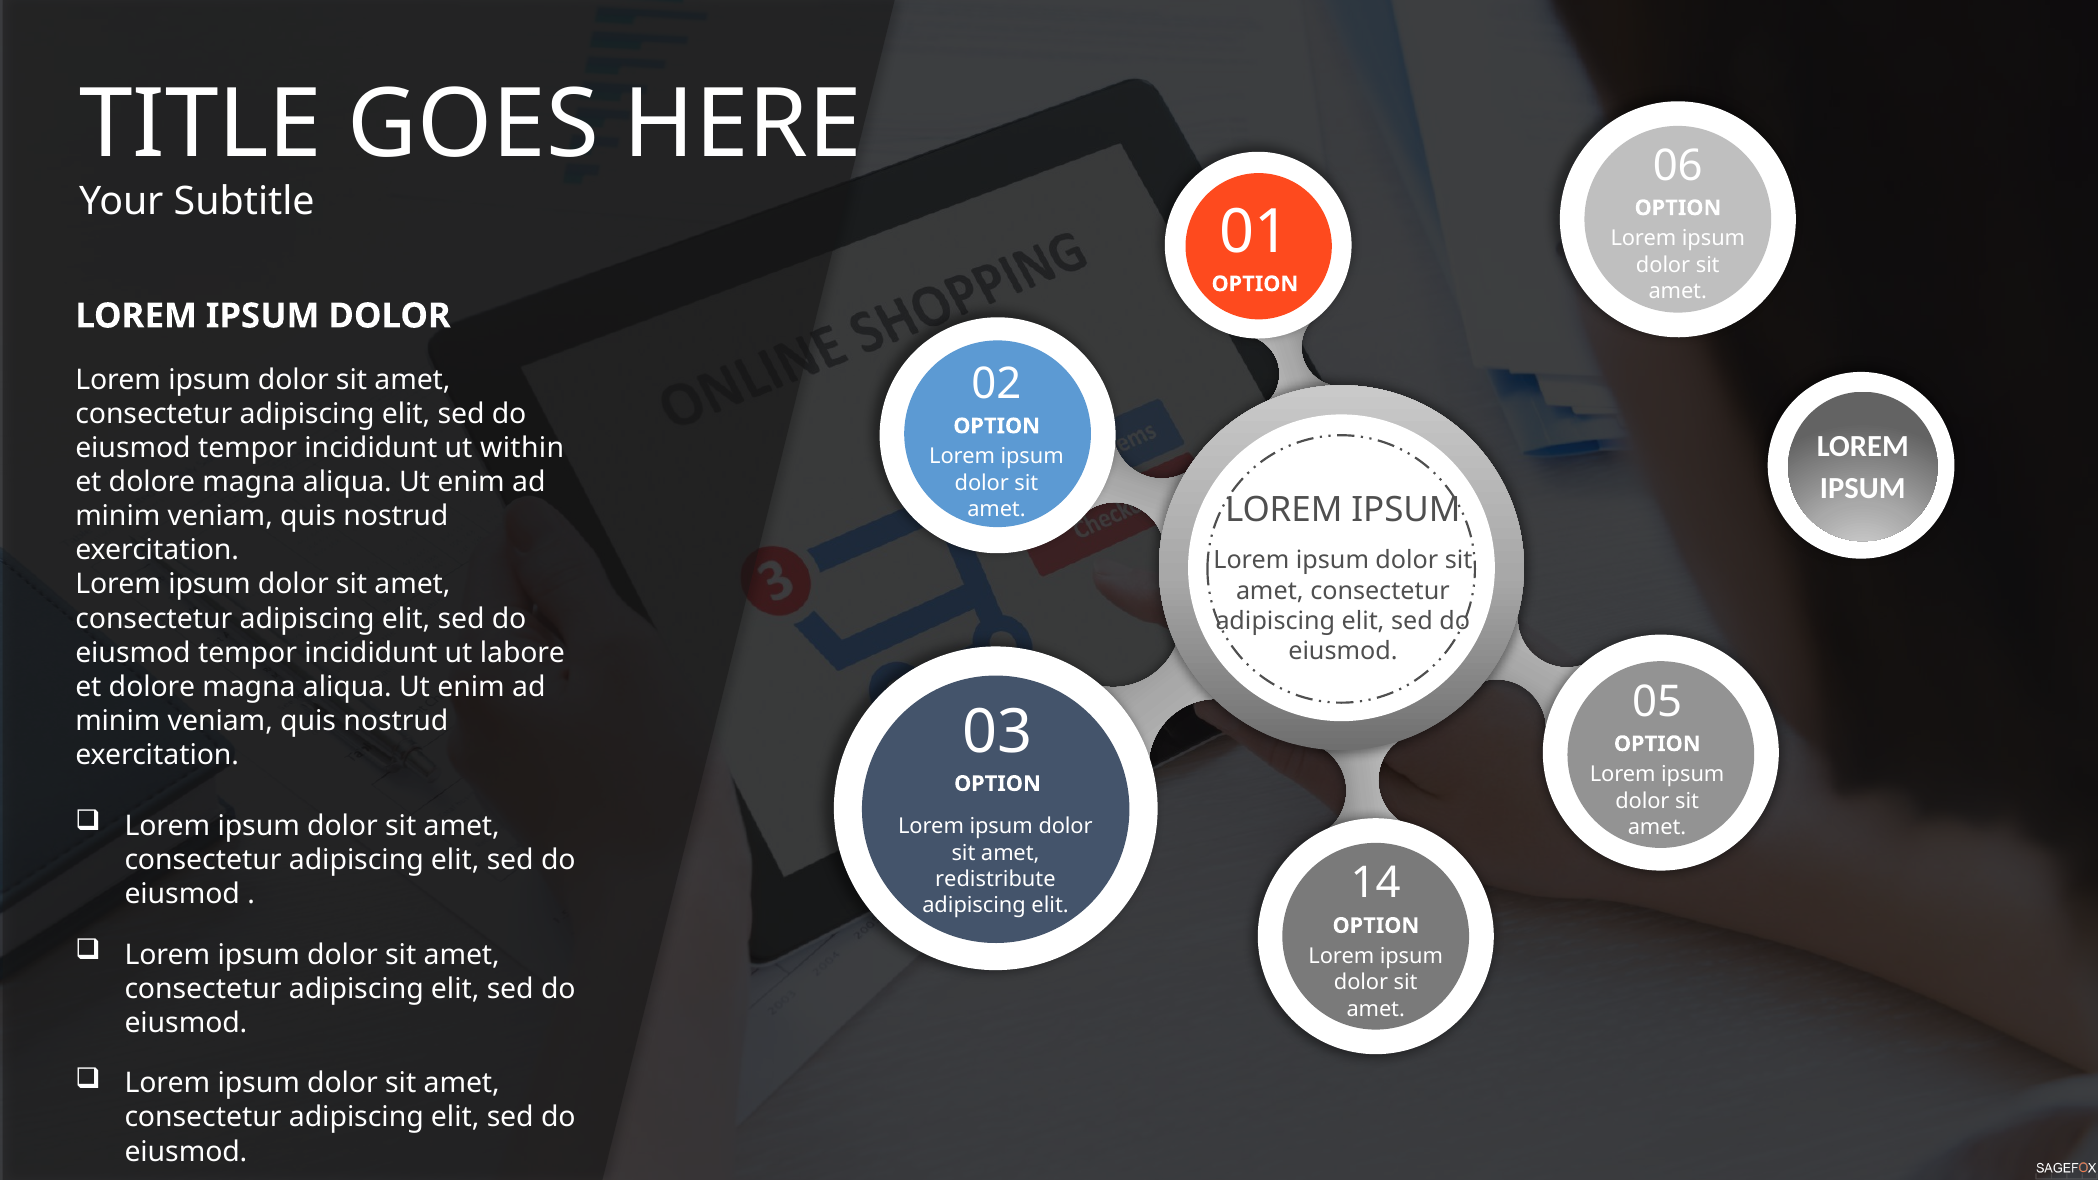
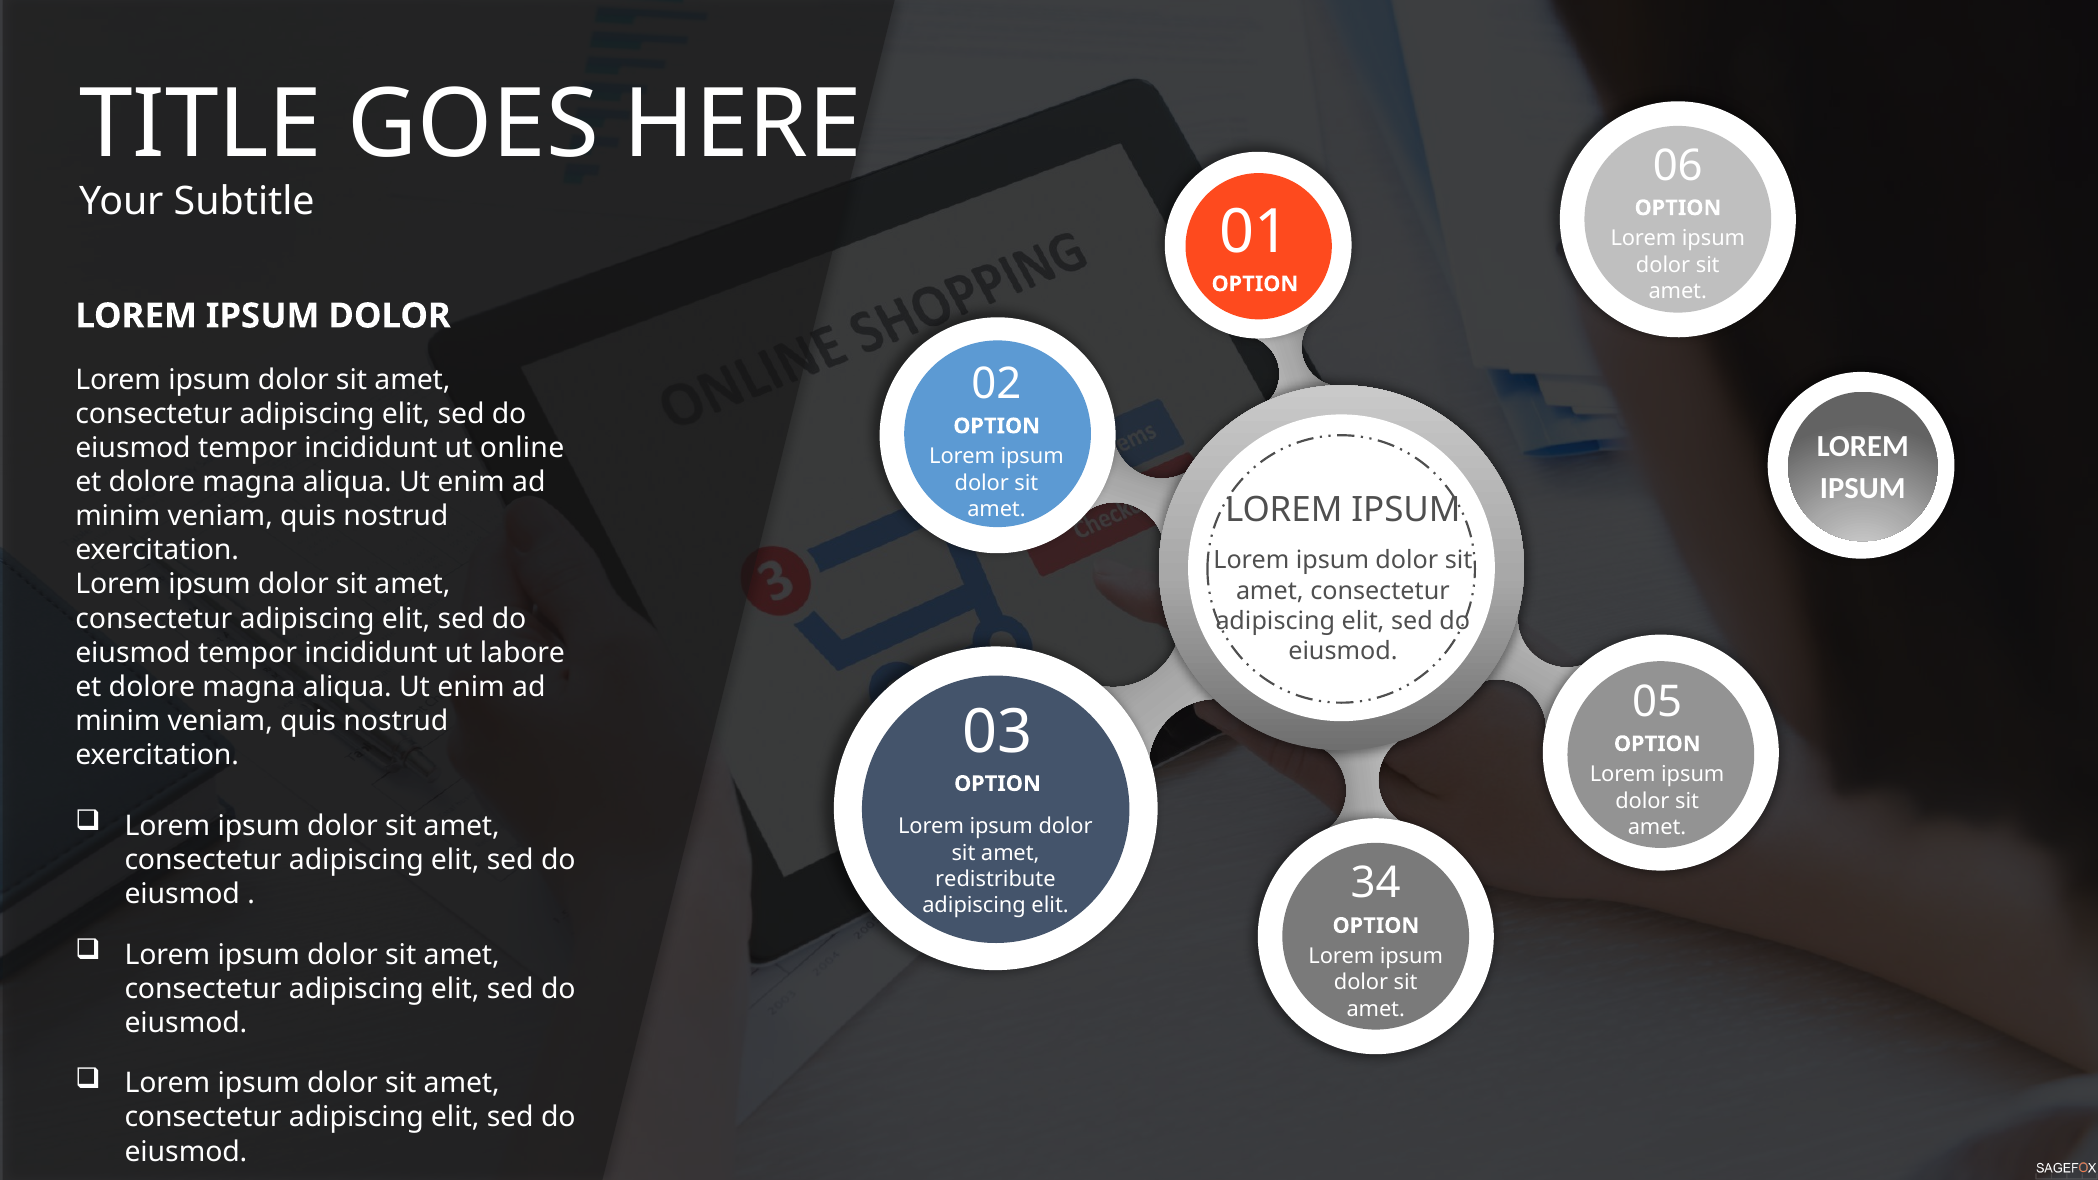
within: within -> online (522, 448)
14: 14 -> 34 (1376, 884)
